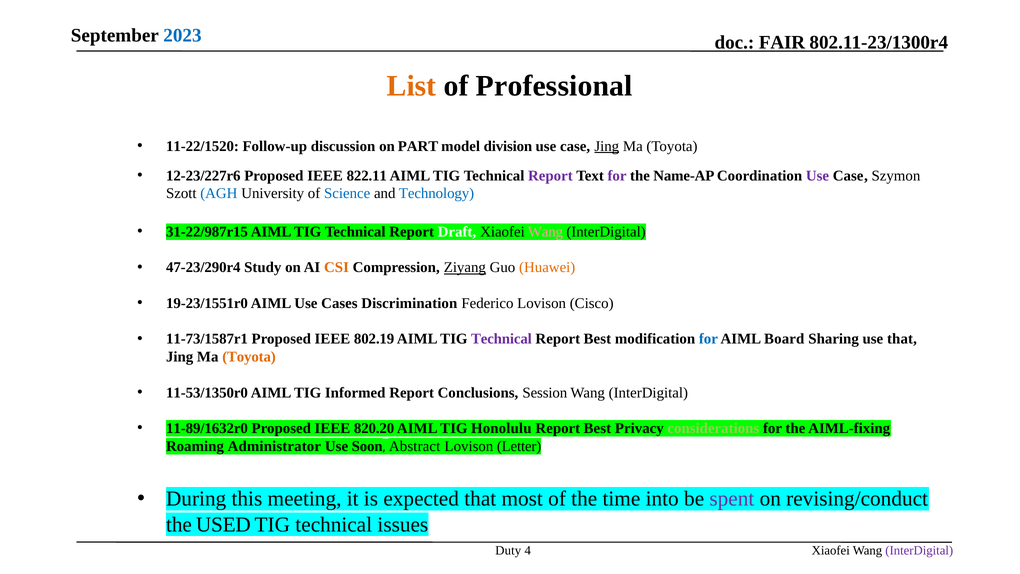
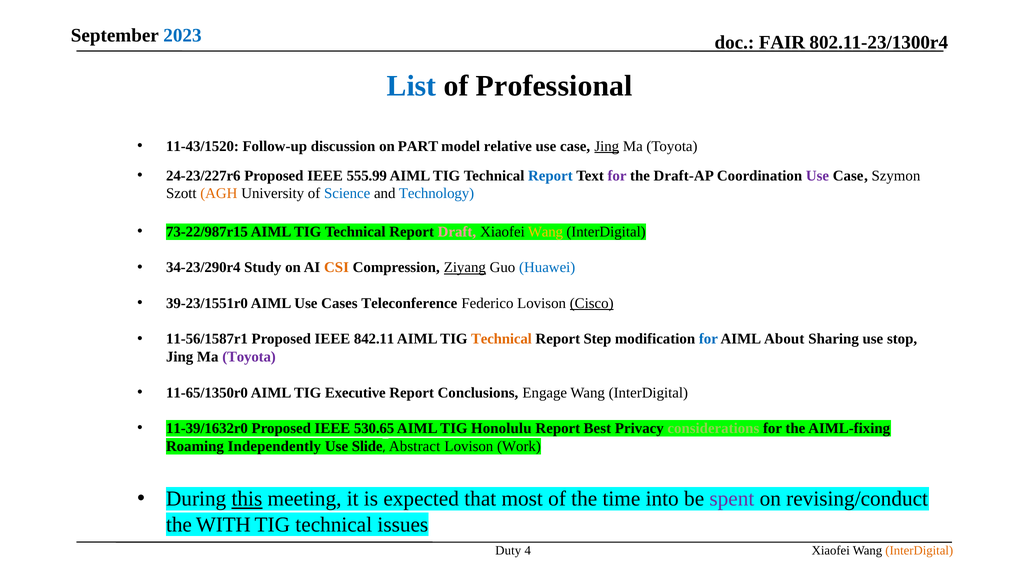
List colour: orange -> blue (412, 86)
11-22/1520: 11-22/1520 -> 11-43/1520 (202, 146)
division: division -> relative (508, 146)
12-23/227r6: 12-23/227r6 -> 24-23/227r6 (203, 176)
822.11: 822.11 -> 555.99 (367, 176)
Report colour: purple -> blue (550, 176)
Name-AP: Name-AP -> Draft-AP (684, 176)
AGH colour: blue -> orange (219, 193)
31-22/987r15: 31-22/987r15 -> 73-22/987r15 (207, 232)
Draft colour: white -> pink (457, 232)
Wang colour: pink -> yellow (545, 232)
47-23/290r4: 47-23/290r4 -> 34-23/290r4 (203, 267)
Huawei colour: orange -> blue (547, 267)
19-23/1551r0: 19-23/1551r0 -> 39-23/1551r0 (207, 303)
Discrimination: Discrimination -> Teleconference (409, 303)
Cisco underline: none -> present (592, 303)
11-73/1587r1: 11-73/1587r1 -> 11-56/1587r1 (207, 339)
802.19: 802.19 -> 842.11 (374, 339)
Technical colour: purple -> orange (501, 339)
Best: Best -> Step (597, 339)
Board: Board -> About (784, 339)
use that: that -> stop (902, 339)
Toyota colour: orange -> purple (249, 357)
11-53/1350r0: 11-53/1350r0 -> 11-65/1350r0 (207, 392)
Informed: Informed -> Executive (355, 392)
Session: Session -> Engage (545, 392)
11-89/1632r0: 11-89/1632r0 -> 11-39/1632r0 (207, 428)
820.20: 820.20 -> 530.65 (374, 428)
Administrator: Administrator -> Independently (274, 446)
Soon: Soon -> Slide (367, 446)
Letter: Letter -> Work (519, 446)
this underline: none -> present (247, 499)
USED: USED -> WITH (223, 524)
InterDigital colour: purple -> orange (919, 550)
